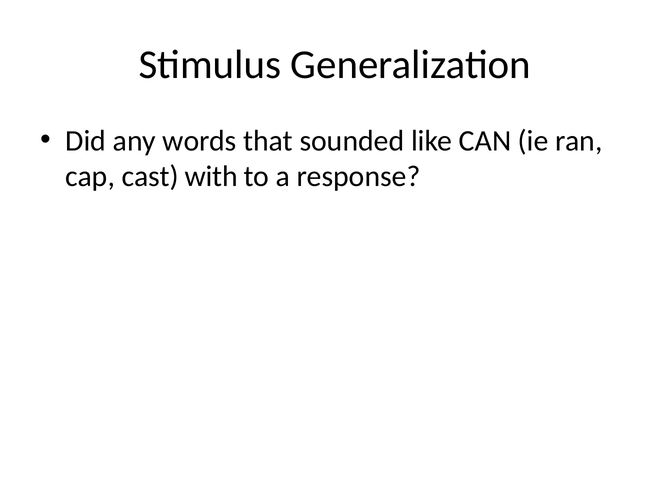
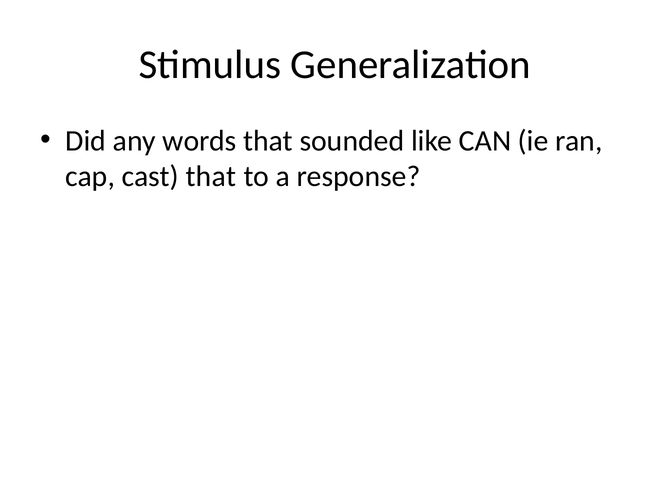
cast with: with -> that (211, 176)
